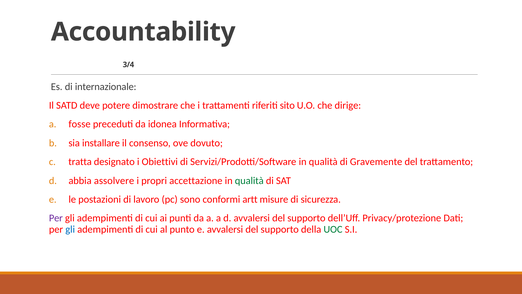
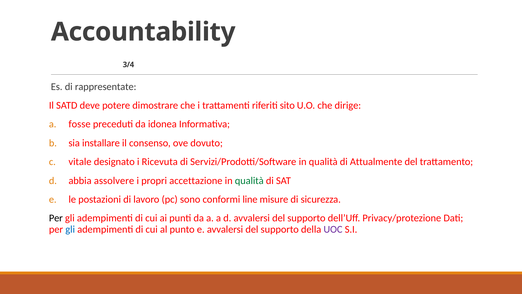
internazionale: internazionale -> rappresentate (106, 86)
tratta: tratta -> vitale (80, 162)
Obiettivi: Obiettivi -> Ricevuta (160, 162)
Gravemente: Gravemente -> Attualmente (376, 162)
artt: artt -> line (250, 199)
Per colour: purple -> black (56, 218)
UOC colour: green -> purple (333, 229)
